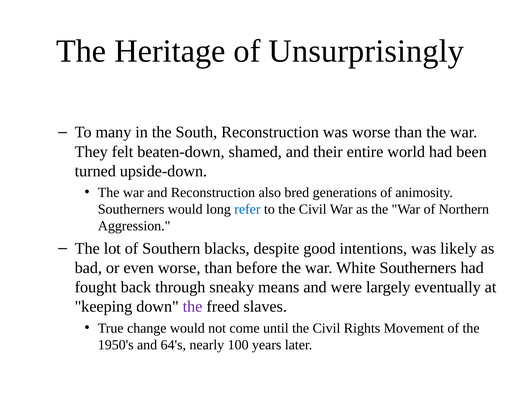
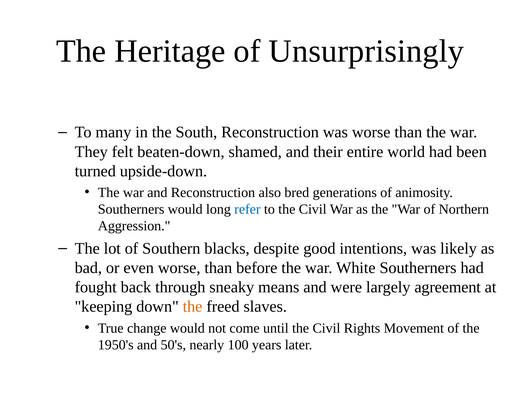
eventually: eventually -> agreement (448, 287)
the colour: purple -> orange (193, 306)
64's: 64's -> 50's (173, 345)
